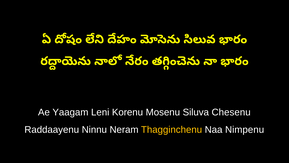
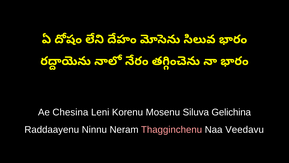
Yaagam: Yaagam -> Chesina (70, 112)
Chesenu: Chesenu -> Gelichina (231, 112)
Thagginchenu colour: yellow -> pink (172, 129)
Nimpenu: Nimpenu -> Veedavu (245, 129)
